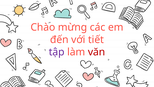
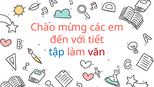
tập colour: purple -> blue (57, 52)
